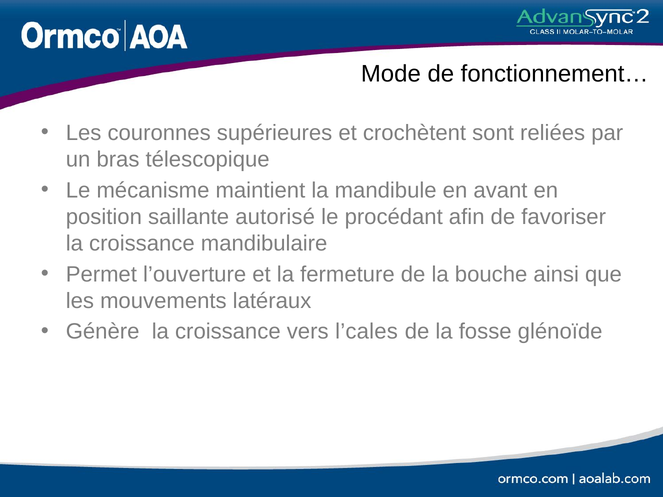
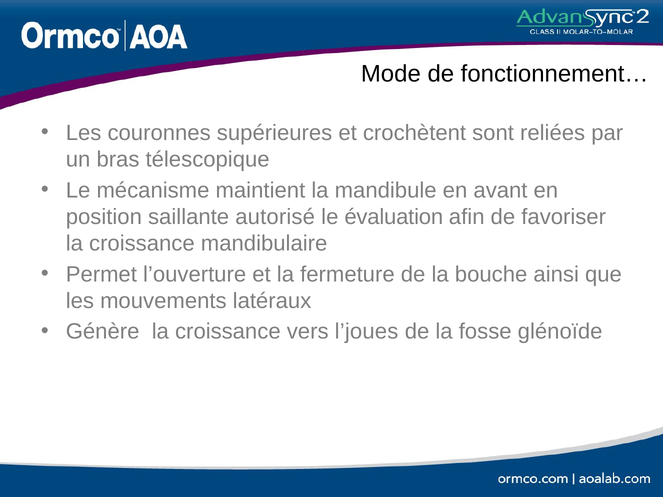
procédant: procédant -> évaluation (394, 217)
l’cales: l’cales -> l’joues (367, 332)
